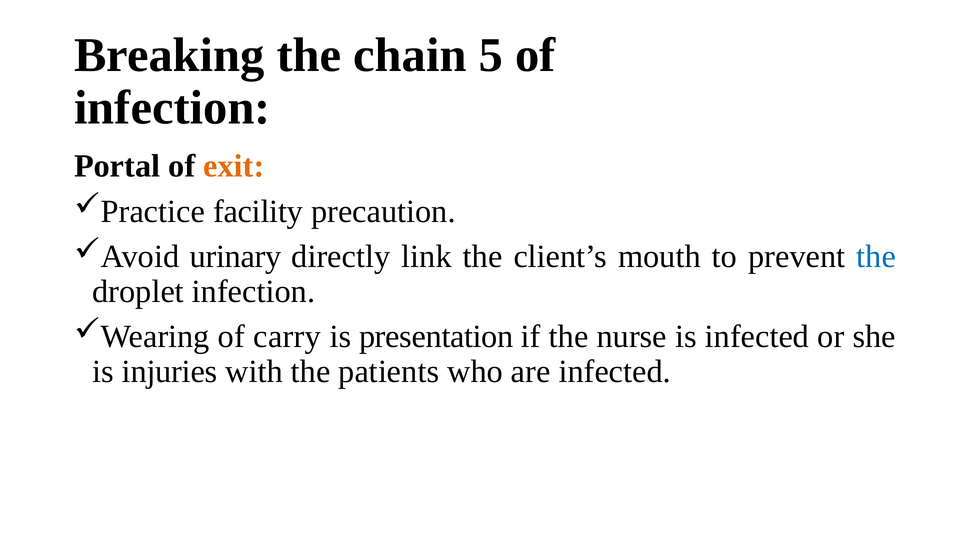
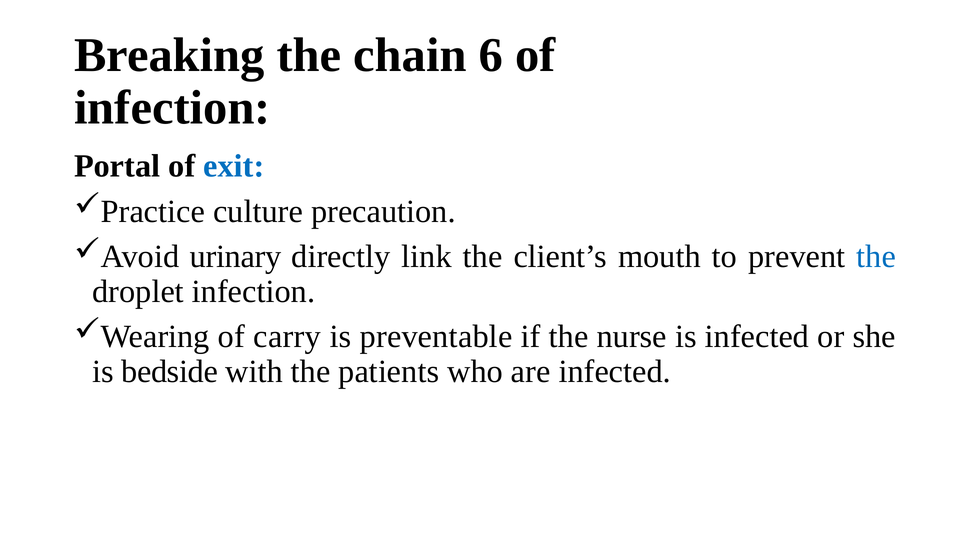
5: 5 -> 6 (491, 55)
exit colour: orange -> blue (234, 166)
facility: facility -> culture (258, 211)
presentation: presentation -> preventable (436, 337)
injuries: injuries -> bedside (170, 372)
